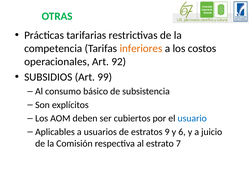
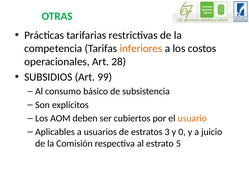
92: 92 -> 28 (119, 62)
usuario colour: blue -> orange (192, 119)
9: 9 -> 3 (167, 132)
6: 6 -> 0 (182, 132)
7: 7 -> 5 (178, 144)
